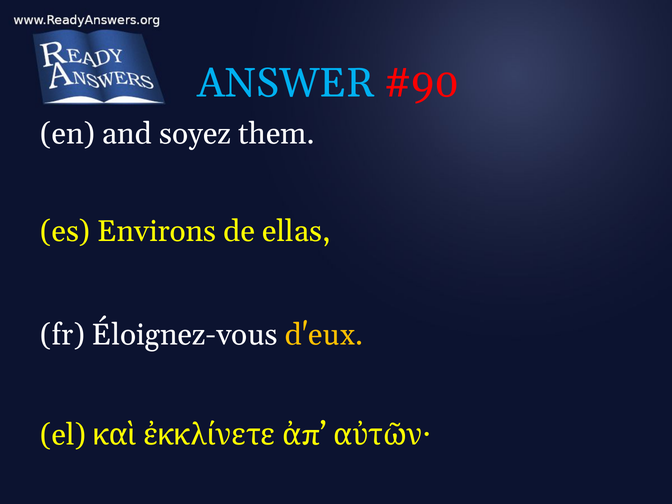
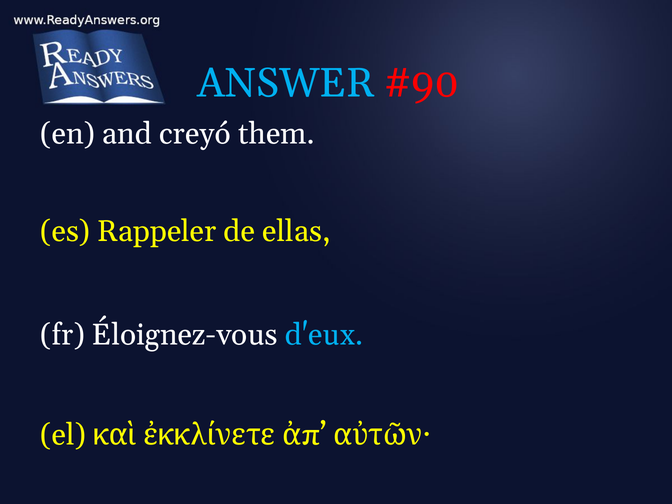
soyez: soyez -> creyó (195, 134)
Environs: Environs -> Rappeler (157, 231)
d'eux colour: yellow -> light blue (324, 335)
